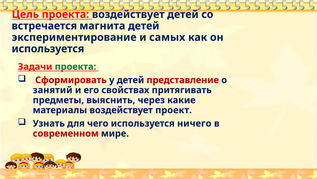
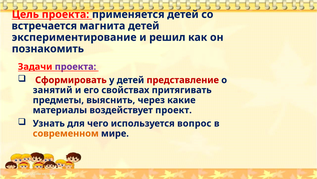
проекта воздействует: воздействует -> применяется (128, 14)
самых: самых -> решил (167, 37)
используется: используется -> познакомить (48, 49)
проекта colour: green -> purple (75, 66)
ничего: ничего -> вопрос (194, 123)
современном colour: red -> orange (66, 133)
